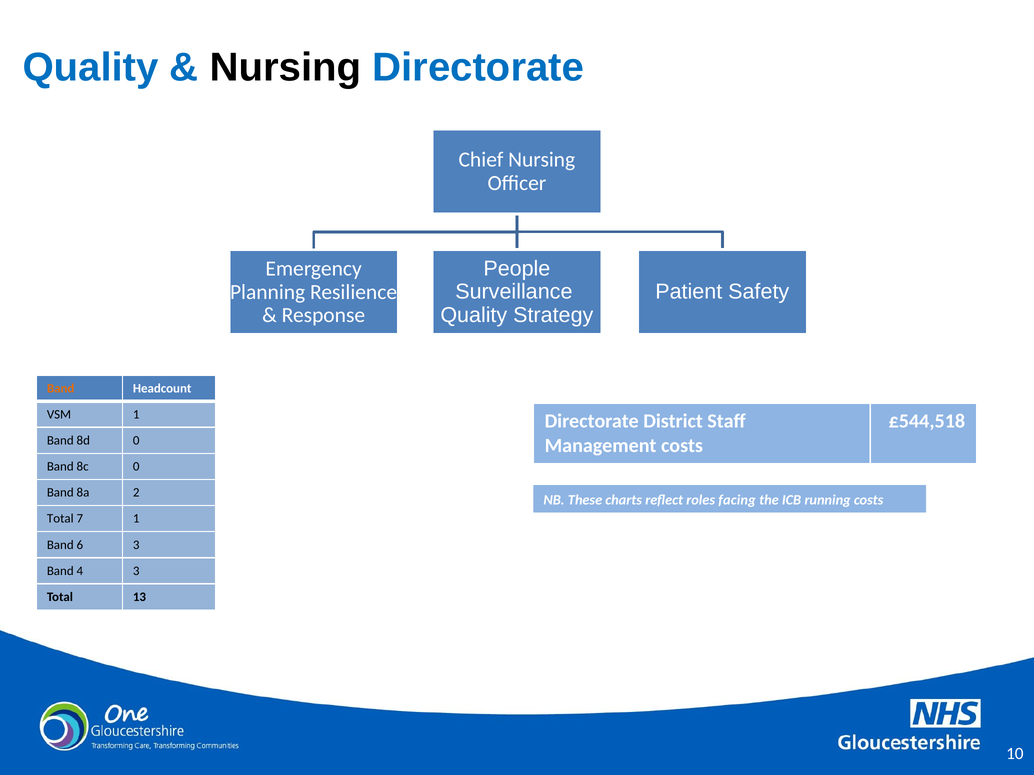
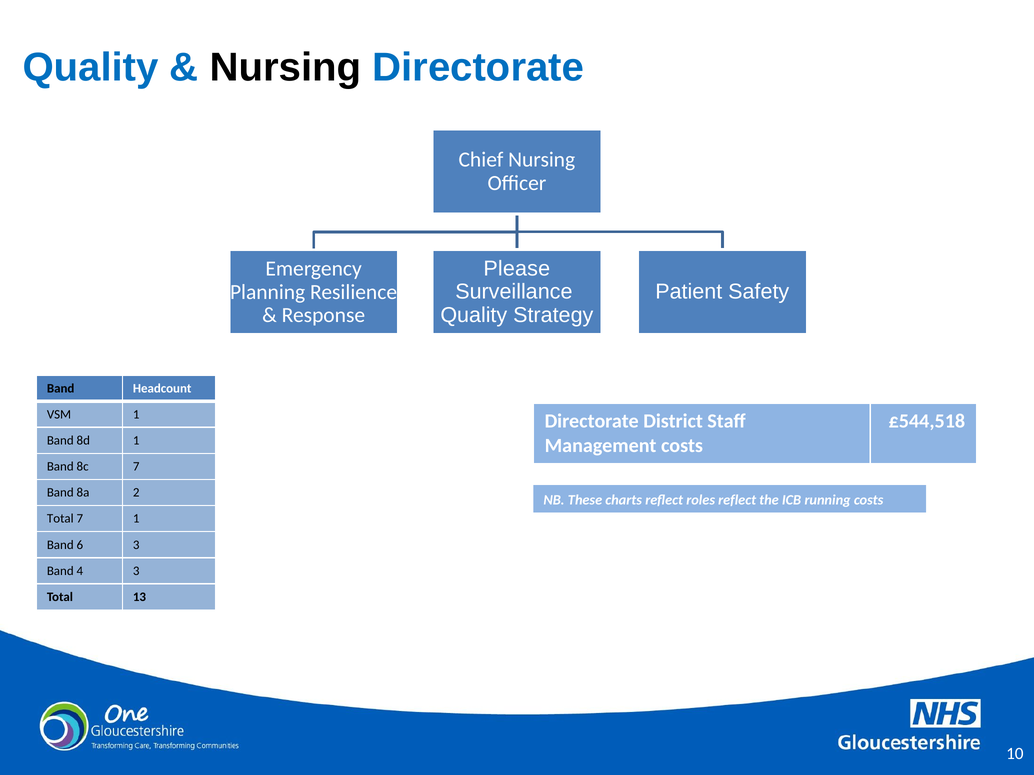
People: People -> Please (517, 269)
Band colour: orange -> black (61, 389)
8d 0: 0 -> 1 (136, 441)
8c 0: 0 -> 7 (136, 467)
roles facing: facing -> reflect (737, 500)
